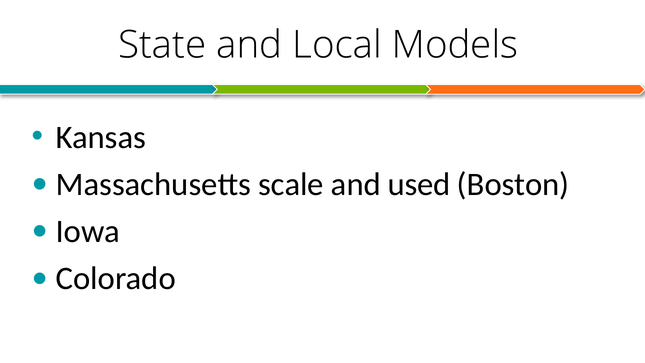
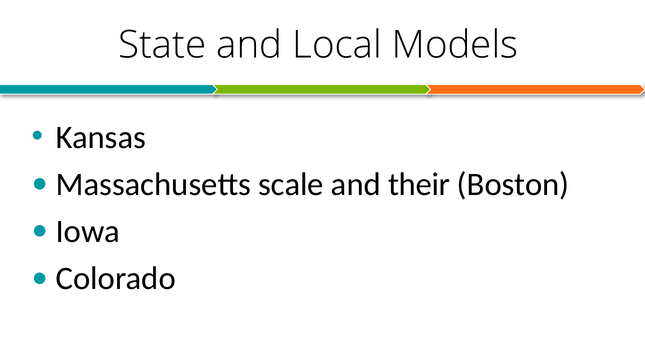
used: used -> their (419, 184)
